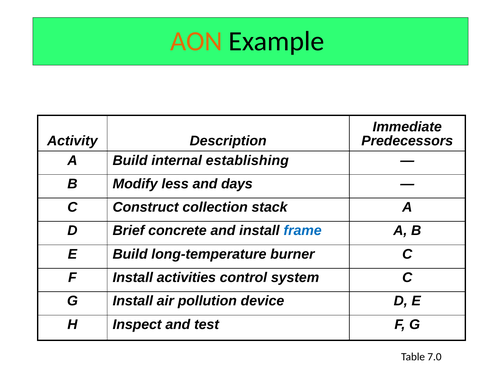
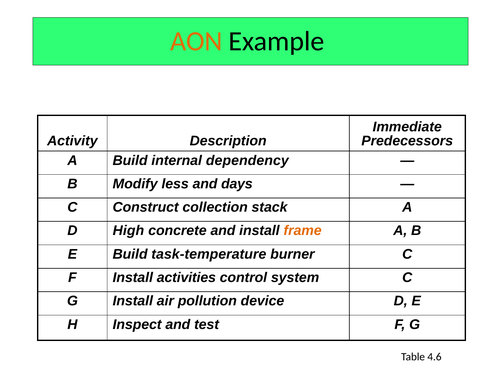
establishing: establishing -> dependency (247, 161)
Brief: Brief -> High (128, 231)
frame colour: blue -> orange (303, 231)
long-temperature: long-temperature -> task-temperature (209, 254)
7.0: 7.0 -> 4.6 (434, 357)
